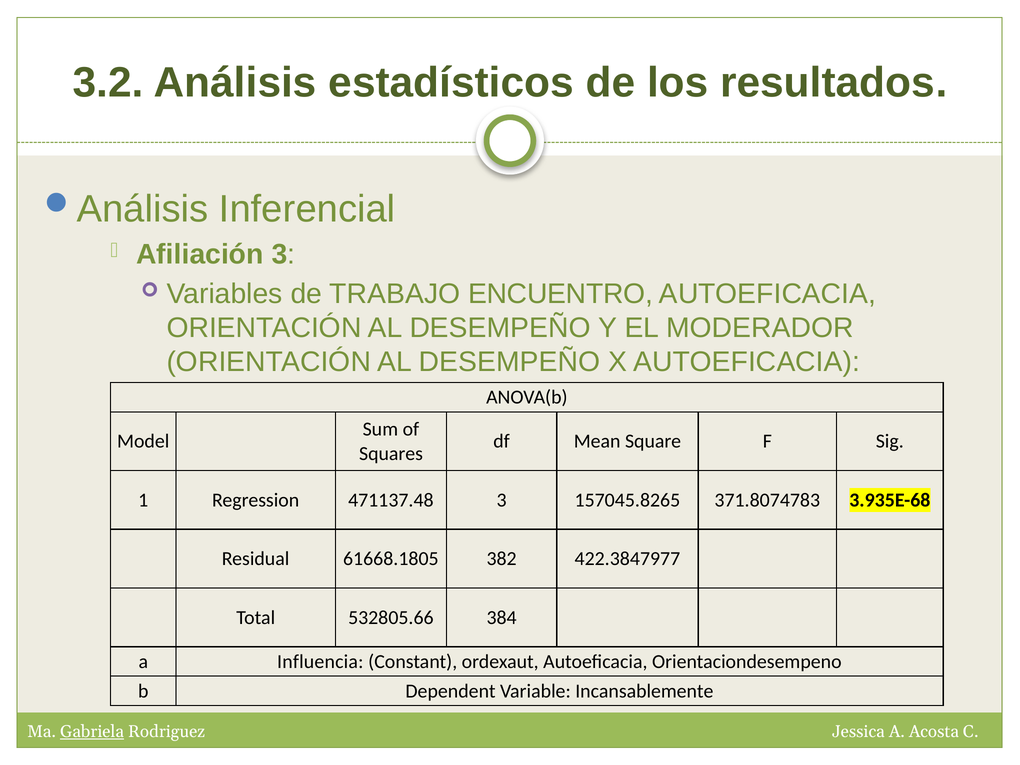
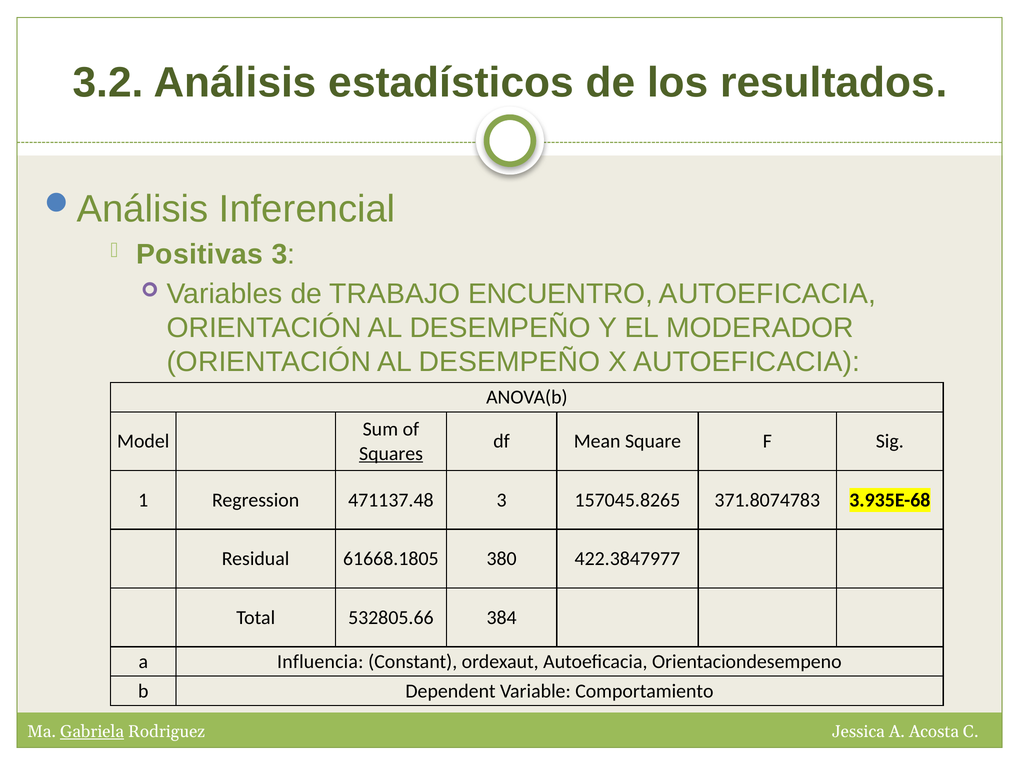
Afiliación: Afiliación -> Positivas (200, 254)
Squares underline: none -> present (391, 454)
382: 382 -> 380 (502, 559)
Incansablemente: Incansablemente -> Comportamiento (644, 691)
